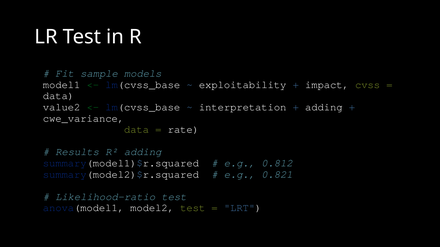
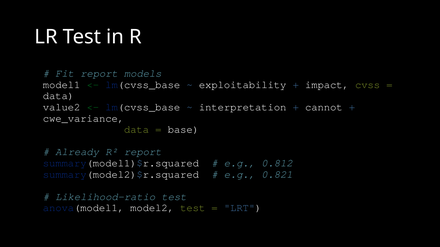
Fit sample: sample -> report (99, 74)
adding: adding -> cannot (324, 107)
rate: rate -> base (183, 130)
Results: Results -> Already (77, 152)
R² adding: adding -> report (143, 152)
